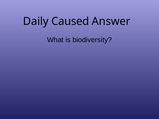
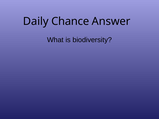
Caused: Caused -> Chance (70, 21)
